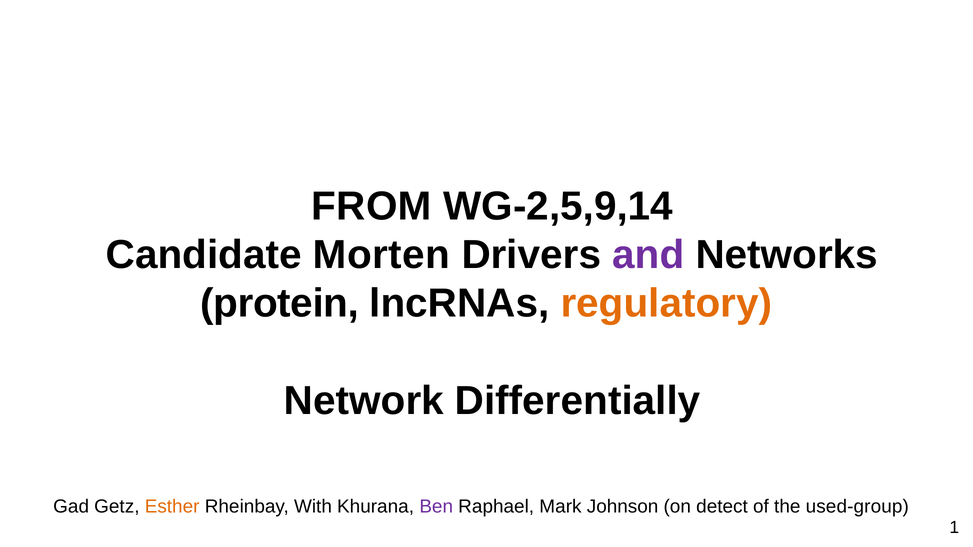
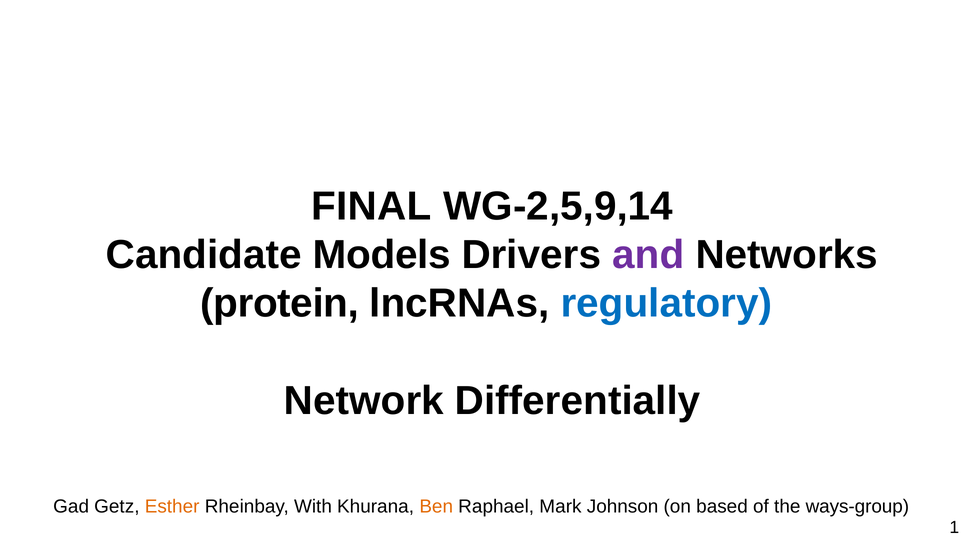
FROM: FROM -> FINAL (372, 206)
Morten: Morten -> Models (382, 255)
regulatory colour: orange -> blue (666, 304)
Ben colour: purple -> orange (436, 507)
detect: detect -> based (722, 507)
used-group: used-group -> ways-group (857, 507)
